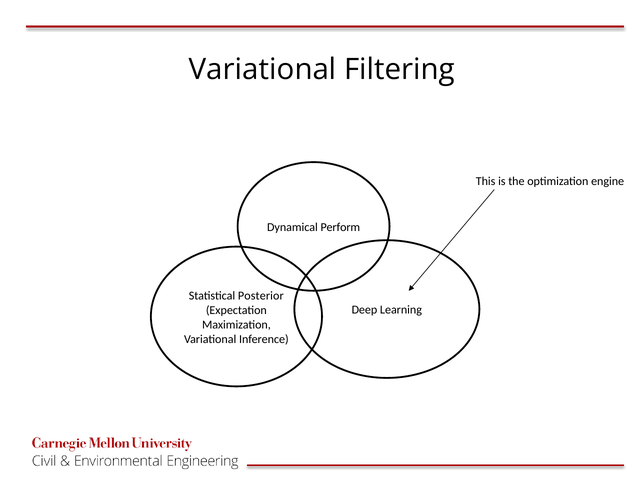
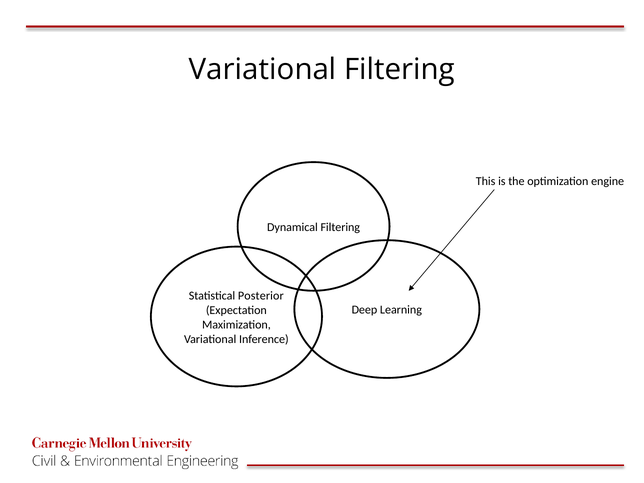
Dynamical Perform: Perform -> Filtering (340, 227)
